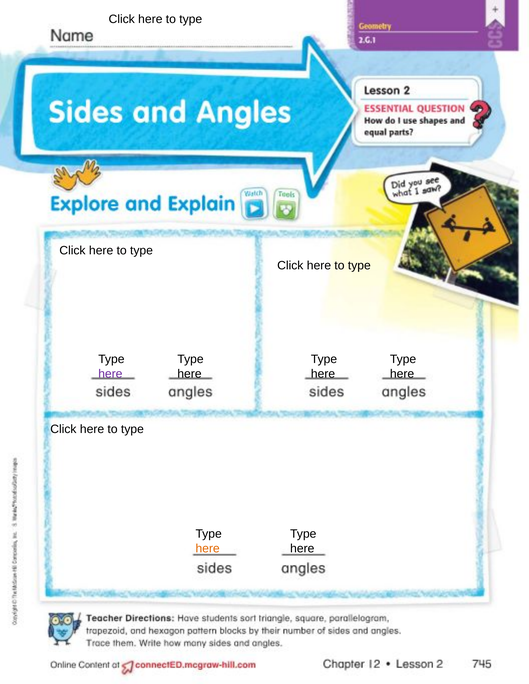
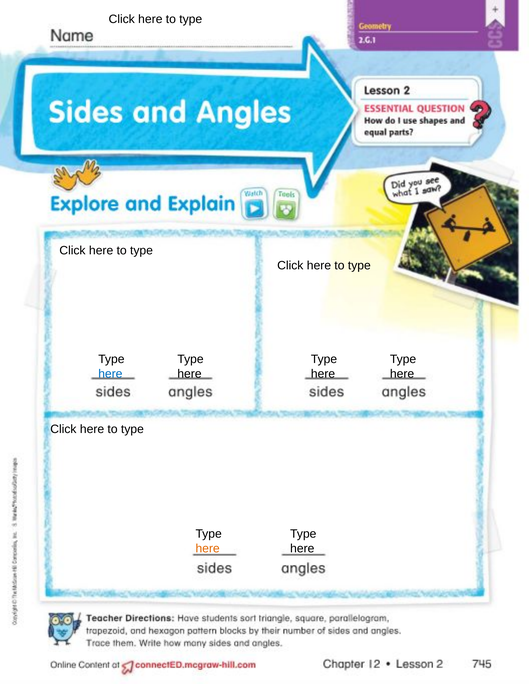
here colour: purple -> blue (110, 374)
